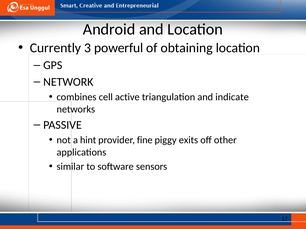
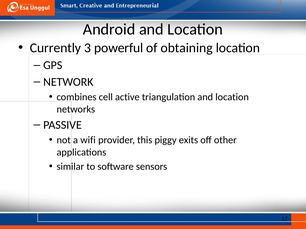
triangulation and indicate: indicate -> location (232, 97)
hint: hint -> wifi (88, 140)
fine: fine -> this (145, 140)
